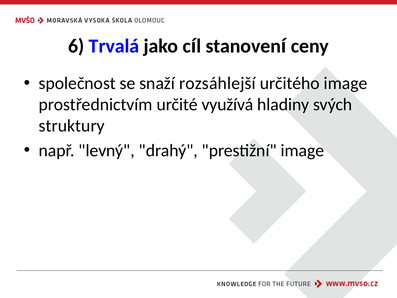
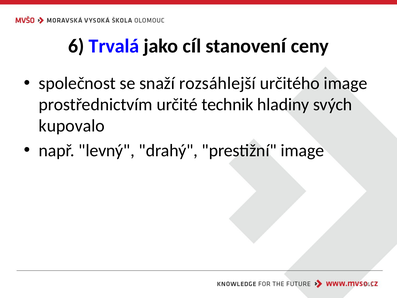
využívá: využívá -> technik (227, 104)
struktury: struktury -> kupovalo (72, 126)
